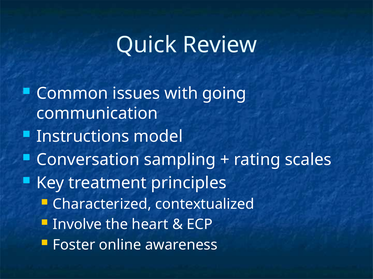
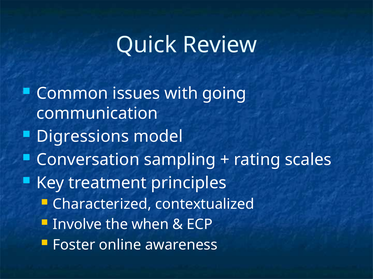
Instructions: Instructions -> Digressions (83, 137)
heart: heart -> when (150, 225)
